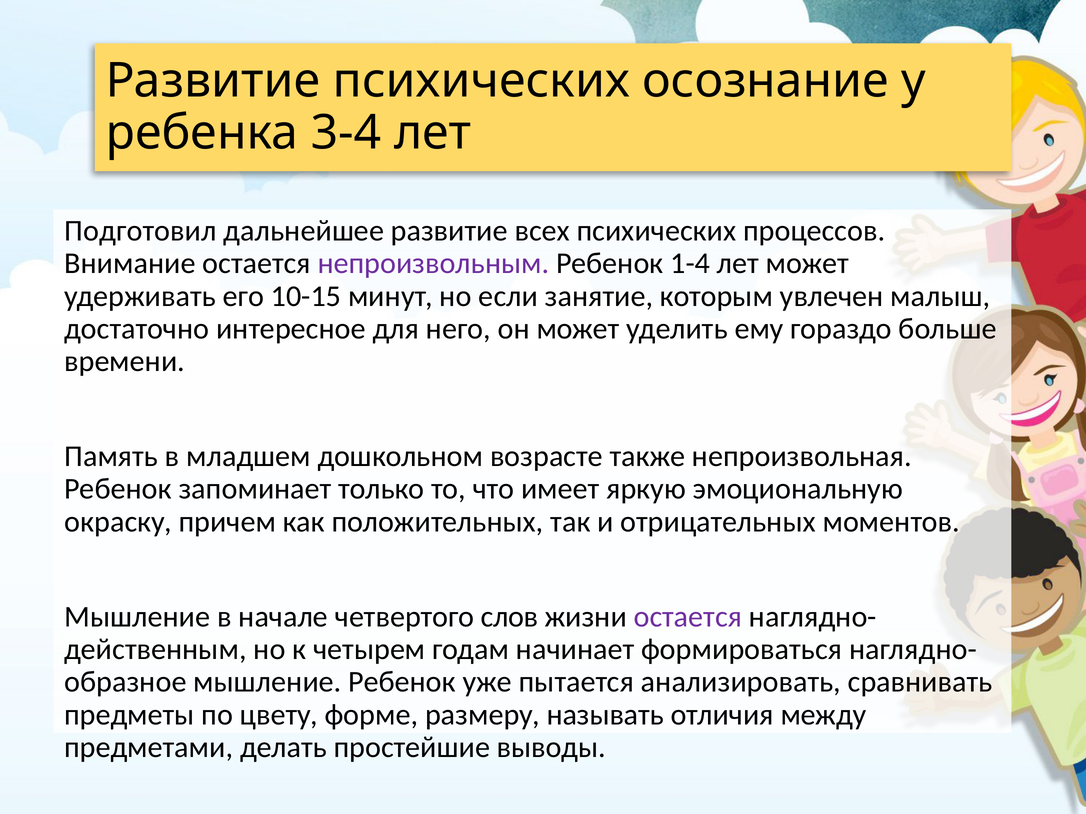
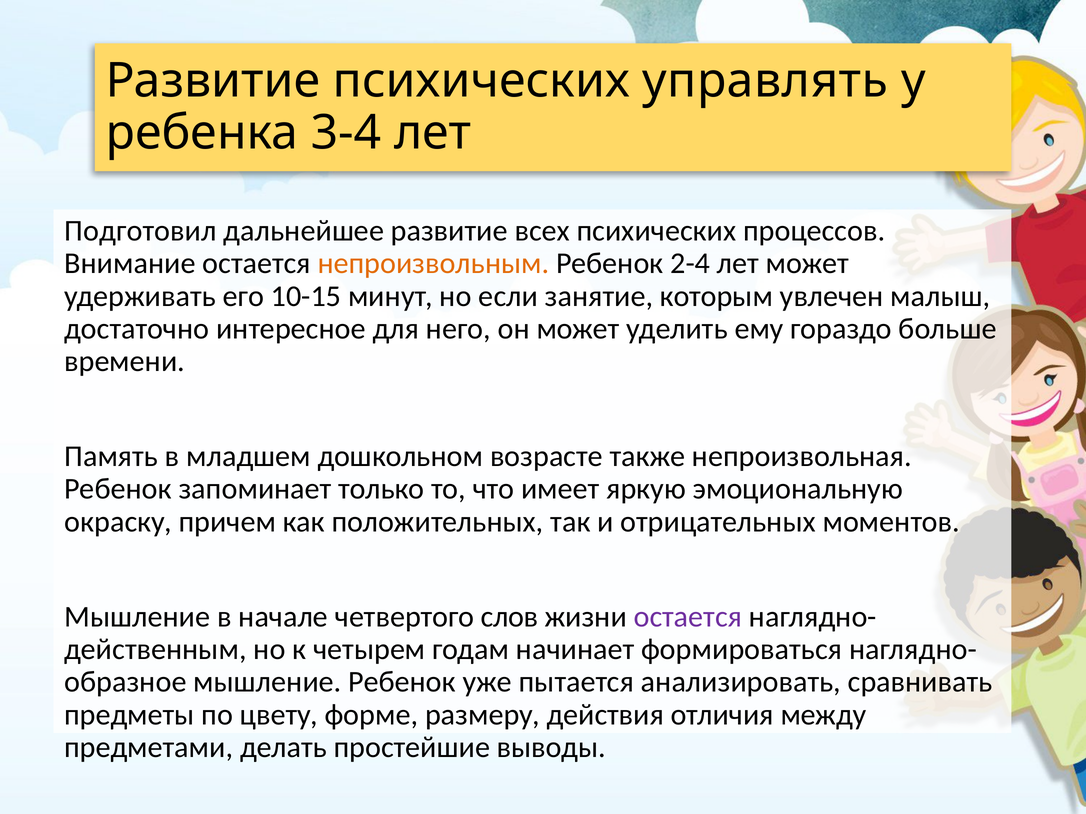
осознание: осознание -> управлять (765, 81)
непроизвольным colour: purple -> orange (433, 264)
1-4: 1-4 -> 2-4 (690, 264)
называть: называть -> действия (605, 715)
